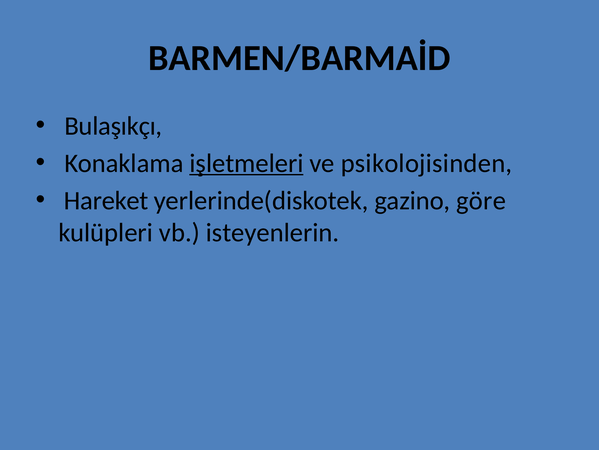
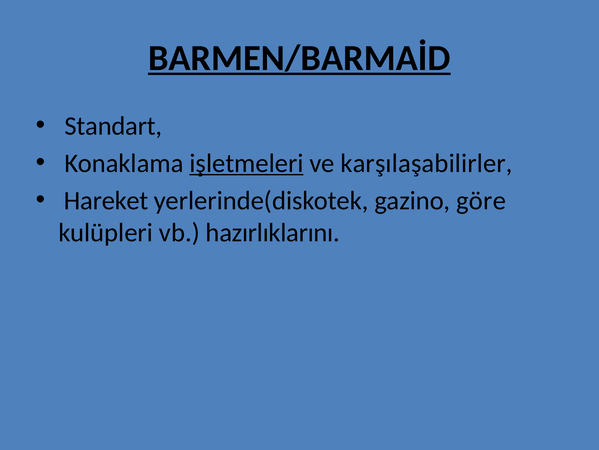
BARMEN/BARMAİD underline: none -> present (299, 58)
Bulaşıkçı: Bulaşıkçı -> Standart (113, 126)
psikolojisinden: psikolojisinden -> karşılaşabilirler (427, 163)
isteyenlerin: isteyenlerin -> hazırlıklarını (273, 232)
